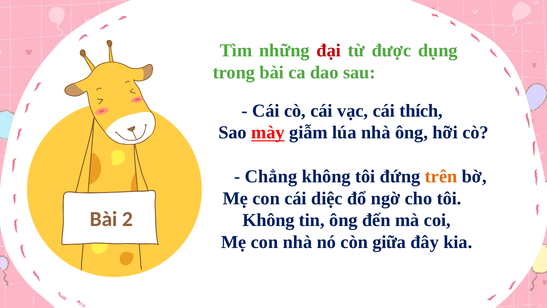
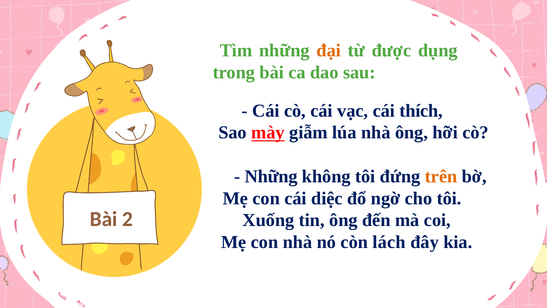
đại colour: red -> orange (329, 50)
Chẳng: Chẳng -> Những (271, 176)
Không: Không -> Xuống (268, 220)
giữa: giữa -> lách (389, 242)
